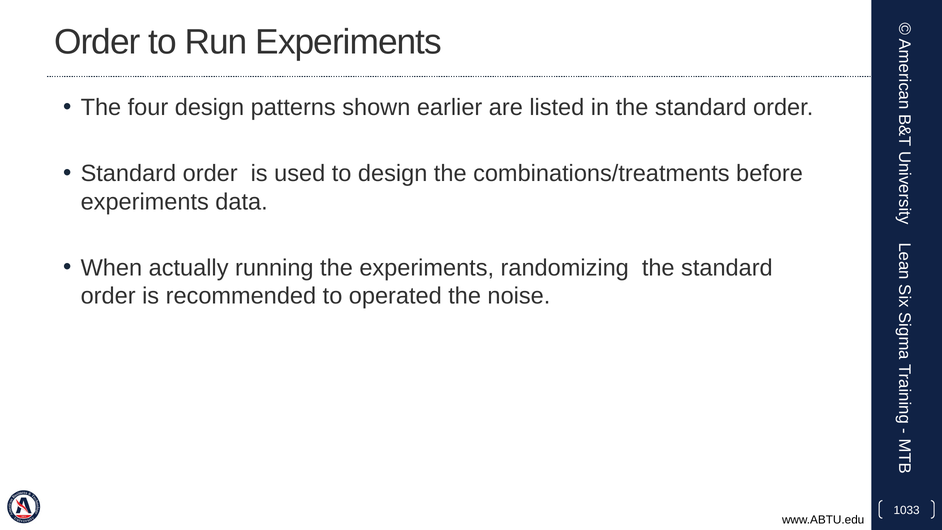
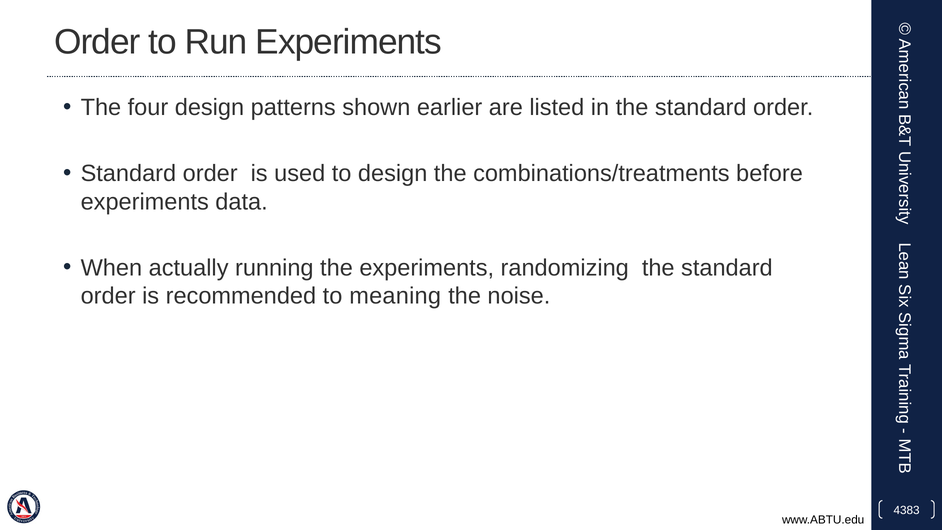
operated: operated -> meaning (395, 296)
1033: 1033 -> 4383 (907, 510)
